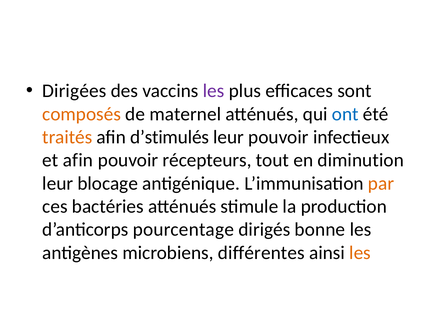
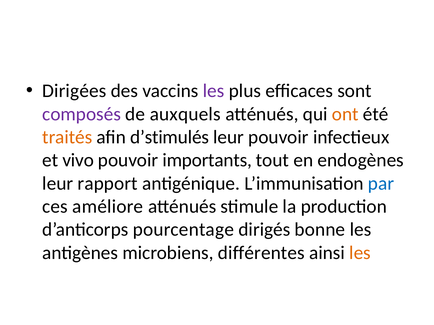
composés colour: orange -> purple (82, 114)
maternel: maternel -> auxquels (185, 114)
ont colour: blue -> orange (345, 114)
et afin: afin -> vivo (78, 161)
récepteurs: récepteurs -> importants (207, 161)
diminution: diminution -> endogènes (361, 161)
blocage: blocage -> rapport (108, 184)
par colour: orange -> blue (381, 184)
bactéries: bactéries -> améliore (108, 207)
